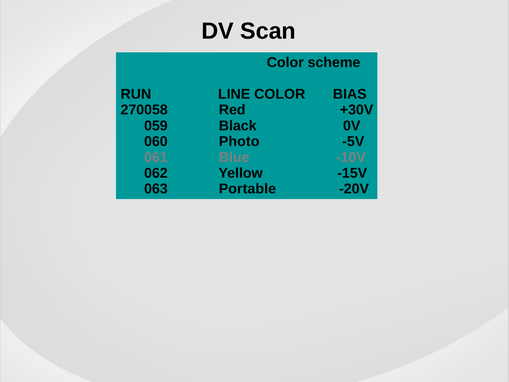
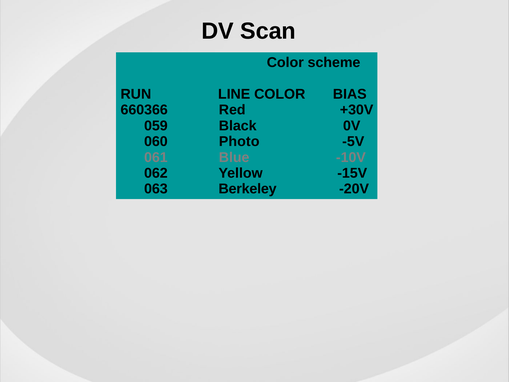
270058: 270058 -> 660366 (144, 110)
Portable: Portable -> Berkeley (248, 189)
